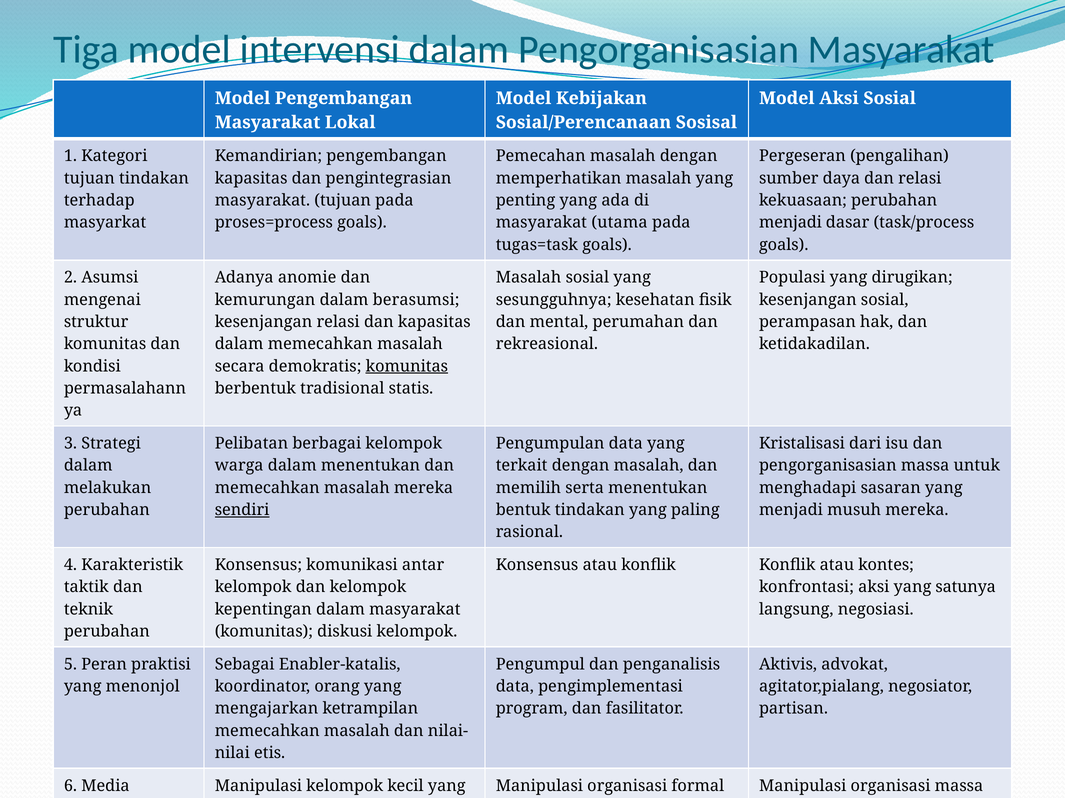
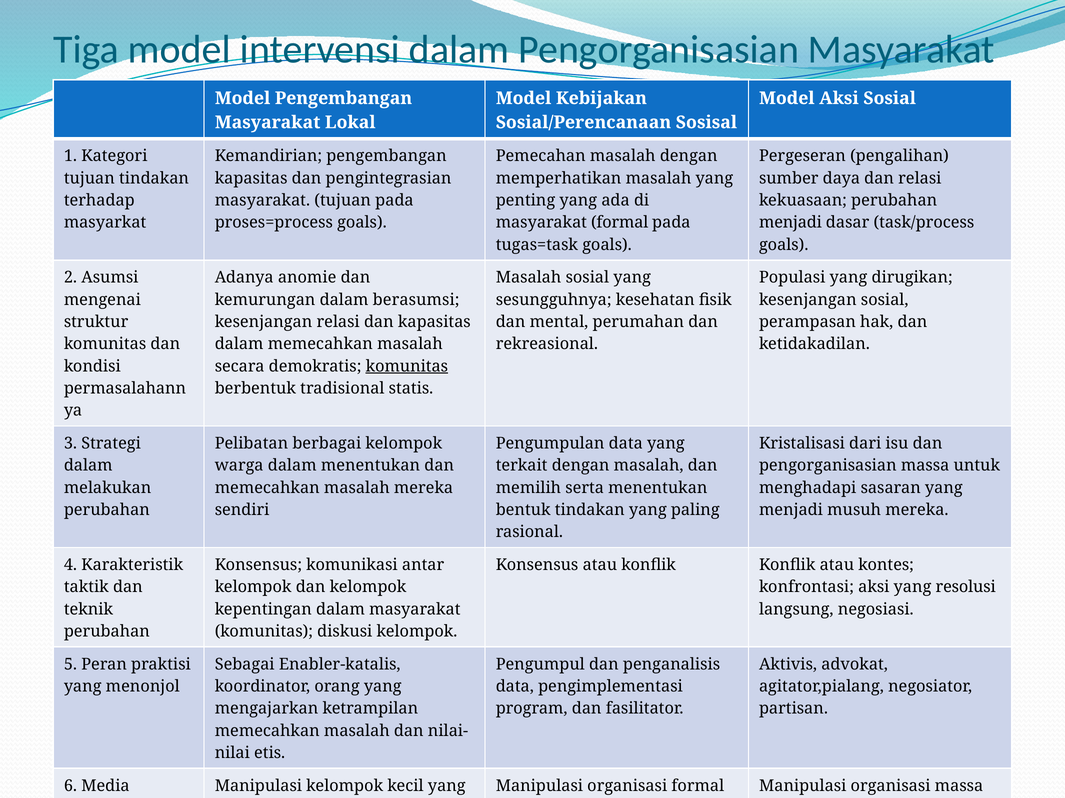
masyarakat utama: utama -> formal (620, 223)
sendiri underline: present -> none (242, 510)
satunya: satunya -> resolusi (966, 588)
